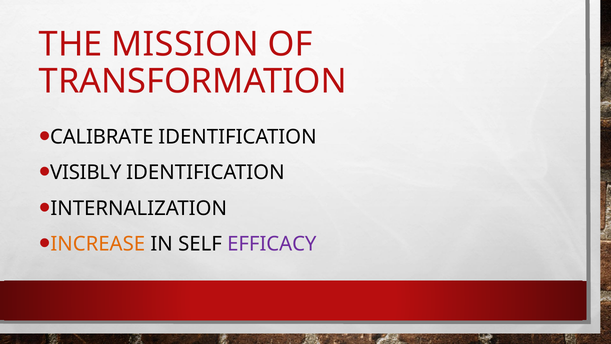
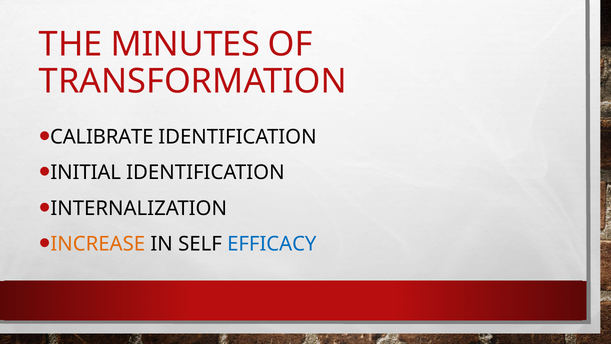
MISSION: MISSION -> MINUTES (185, 44)
VISIBLY: VISIBLY -> INITIAL (86, 172)
EFFICACY colour: purple -> blue (272, 244)
